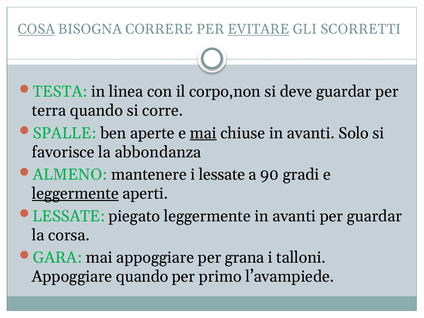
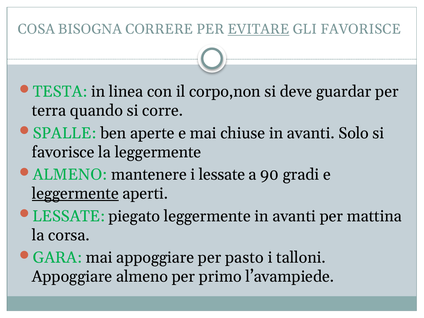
COSA underline: present -> none (36, 29)
GLI SCORRETTI: SCORRETTI -> FAVORISCE (361, 29)
mai underline: present -> none (203, 133)
la abbondanza: abbondanza -> leggermente (158, 152)
per guardar: guardar -> mattina (374, 216)
grana: grana -> pasto (244, 258)
Appoggiare quando: quando -> almeno (142, 277)
